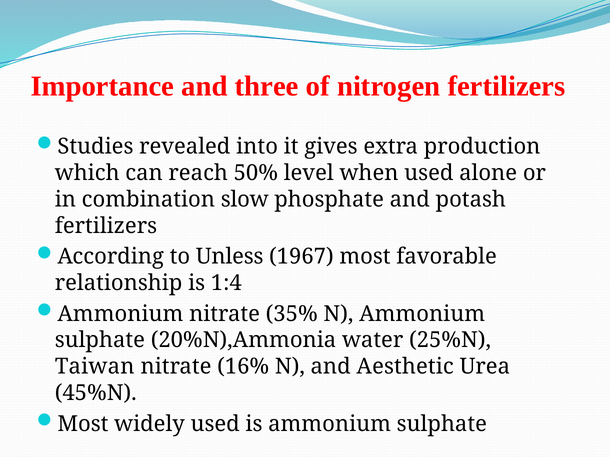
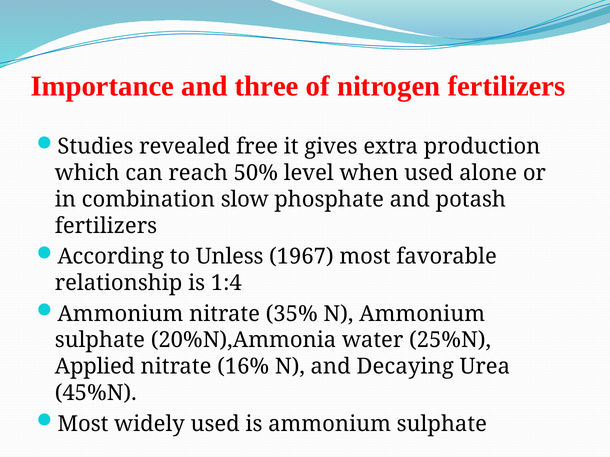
into: into -> free (257, 147)
Taiwan: Taiwan -> Applied (95, 367)
Aesthetic: Aesthetic -> Decaying (405, 367)
